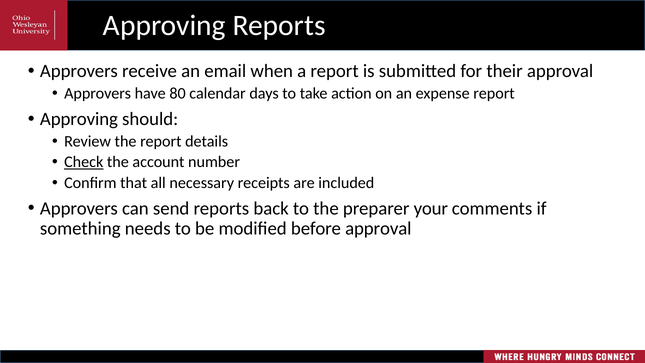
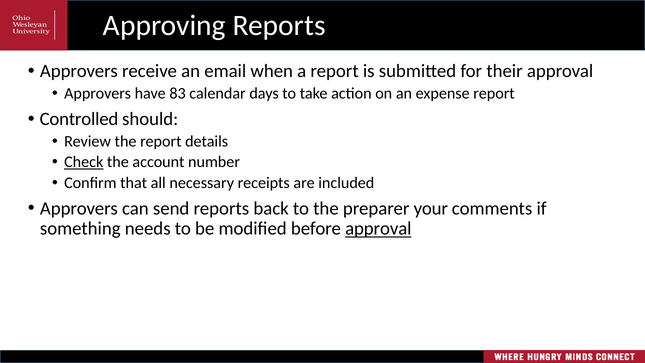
80: 80 -> 83 (178, 93)
Approving: Approving -> Controlled (79, 119)
approval underline: none -> present (378, 229)
